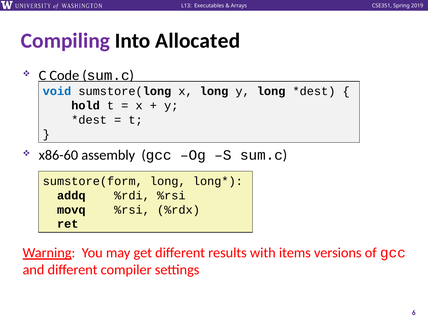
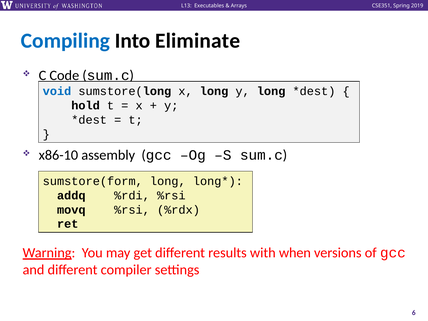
Compiling colour: purple -> blue (65, 41)
Allocated: Allocated -> Eliminate (198, 41)
x86-60: x86-60 -> x86-10 (58, 155)
items: items -> when (295, 253)
